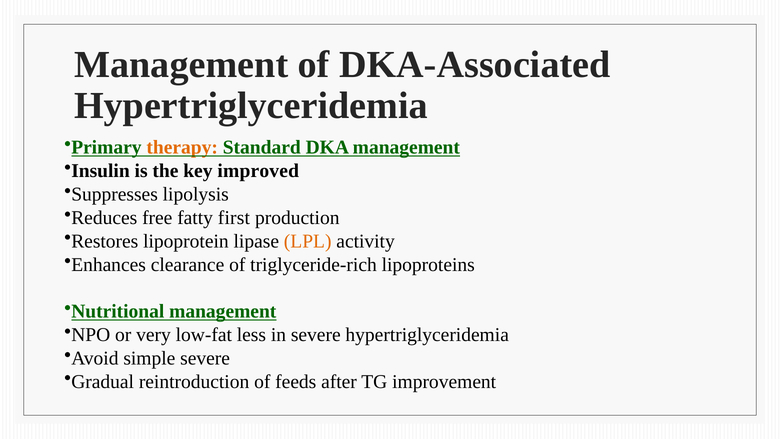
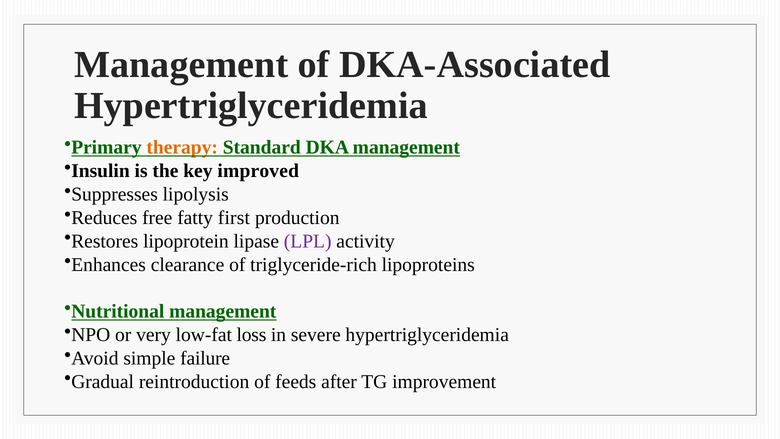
LPL colour: orange -> purple (308, 241)
less: less -> loss (251, 335)
simple severe: severe -> failure (205, 358)
